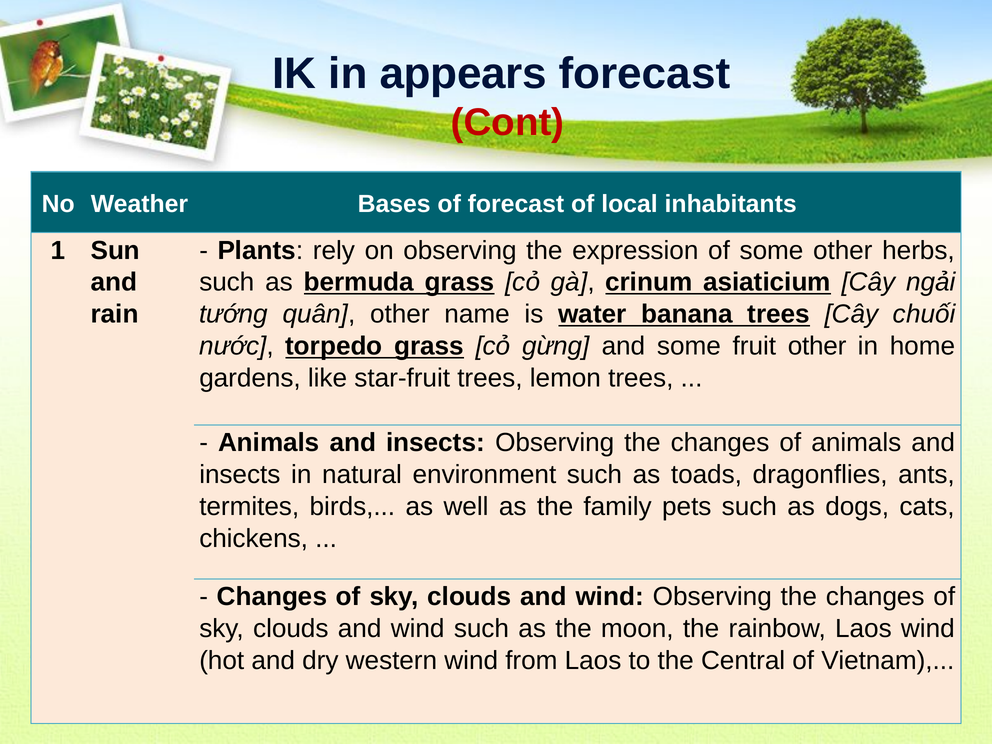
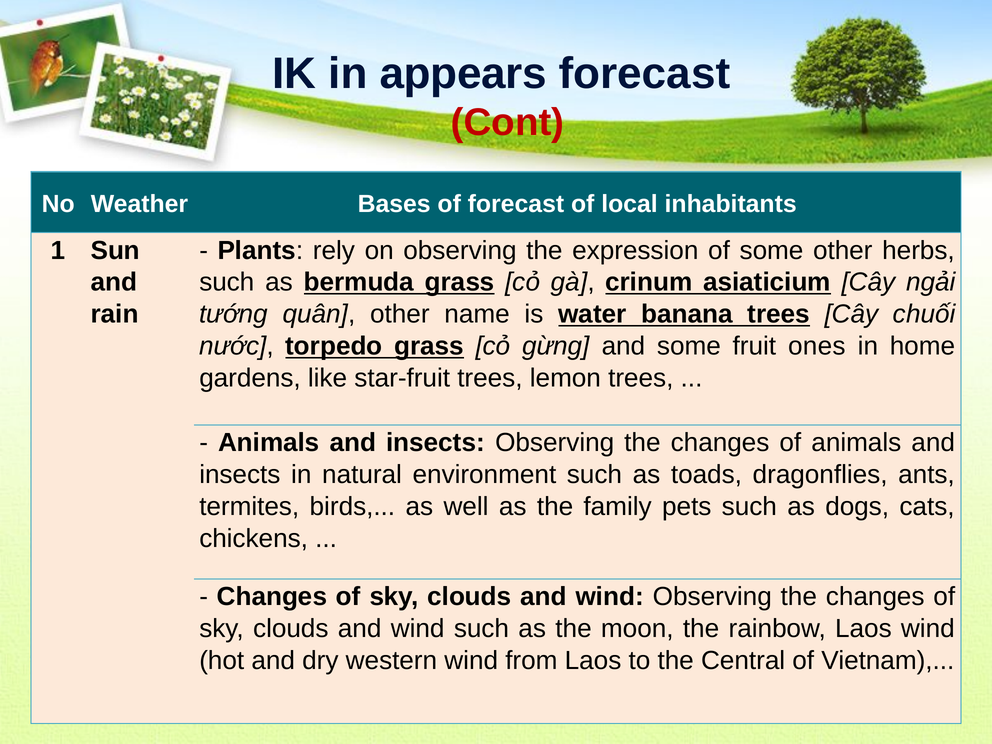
fruit other: other -> ones (817, 346)
